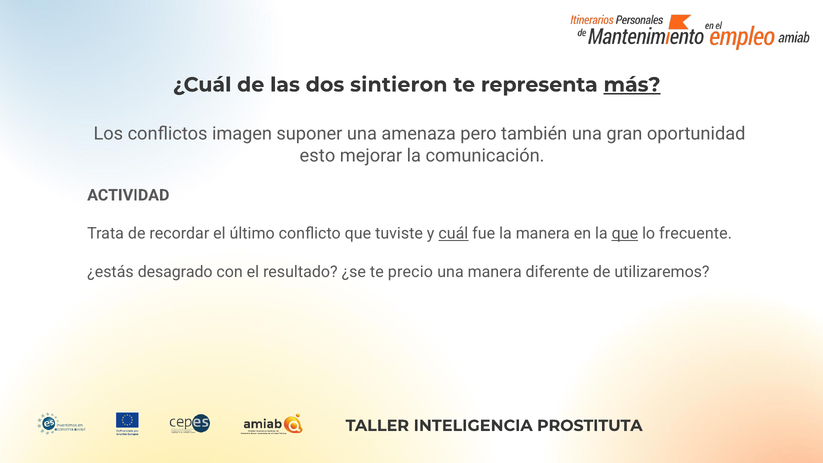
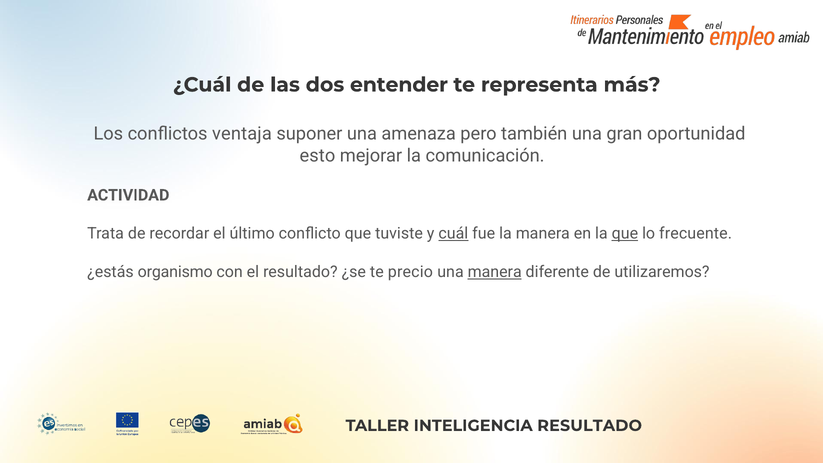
sintieron: sintieron -> entender (399, 85)
más underline: present -> none (632, 85)
imagen: imagen -> ventaja (242, 134)
desagrado: desagrado -> organismo (175, 272)
manera underline: none -> present (495, 272)
INTELIGENCIA PROSTITUTA: PROSTITUTA -> RESULTADO (590, 426)
